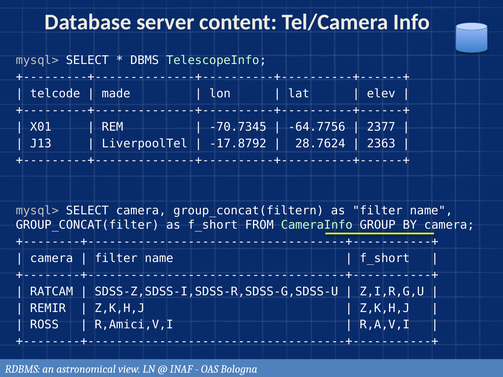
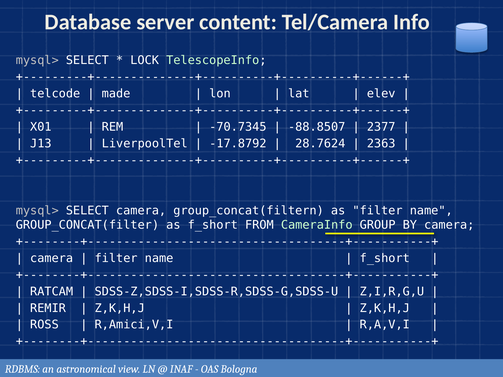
DBMS: DBMS -> LOCK (145, 60)
-64.7756: -64.7756 -> -88.8507 (317, 127)
